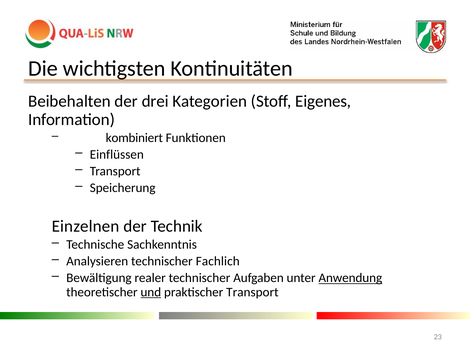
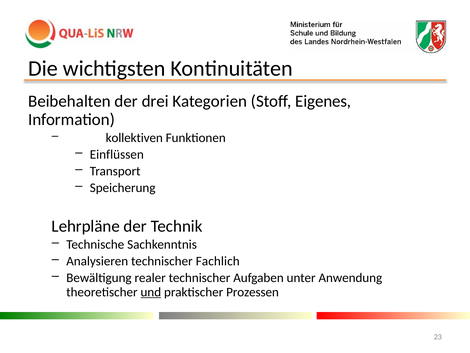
kombiniert: kombiniert -> kollektiven (134, 138)
Einzelnen: Einzelnen -> Lehrpläne (86, 226)
Anwendung underline: present -> none (350, 278)
praktischer Transport: Transport -> Prozessen (253, 292)
